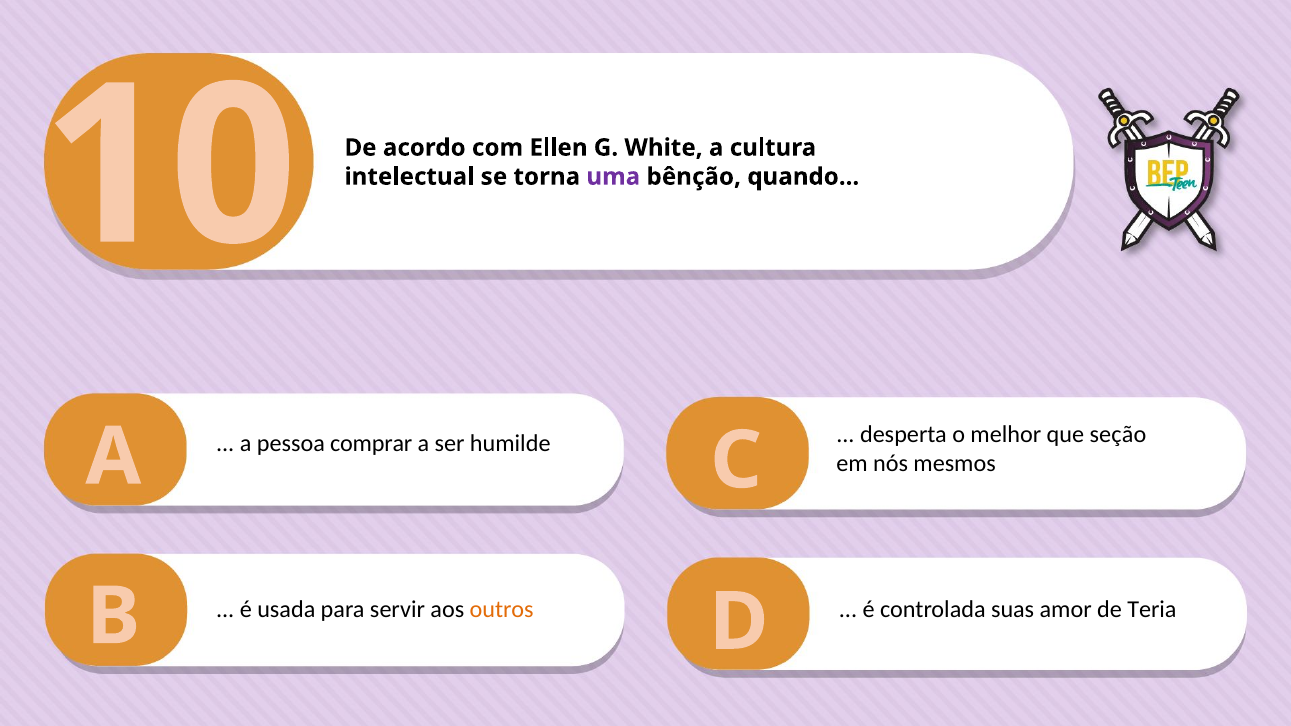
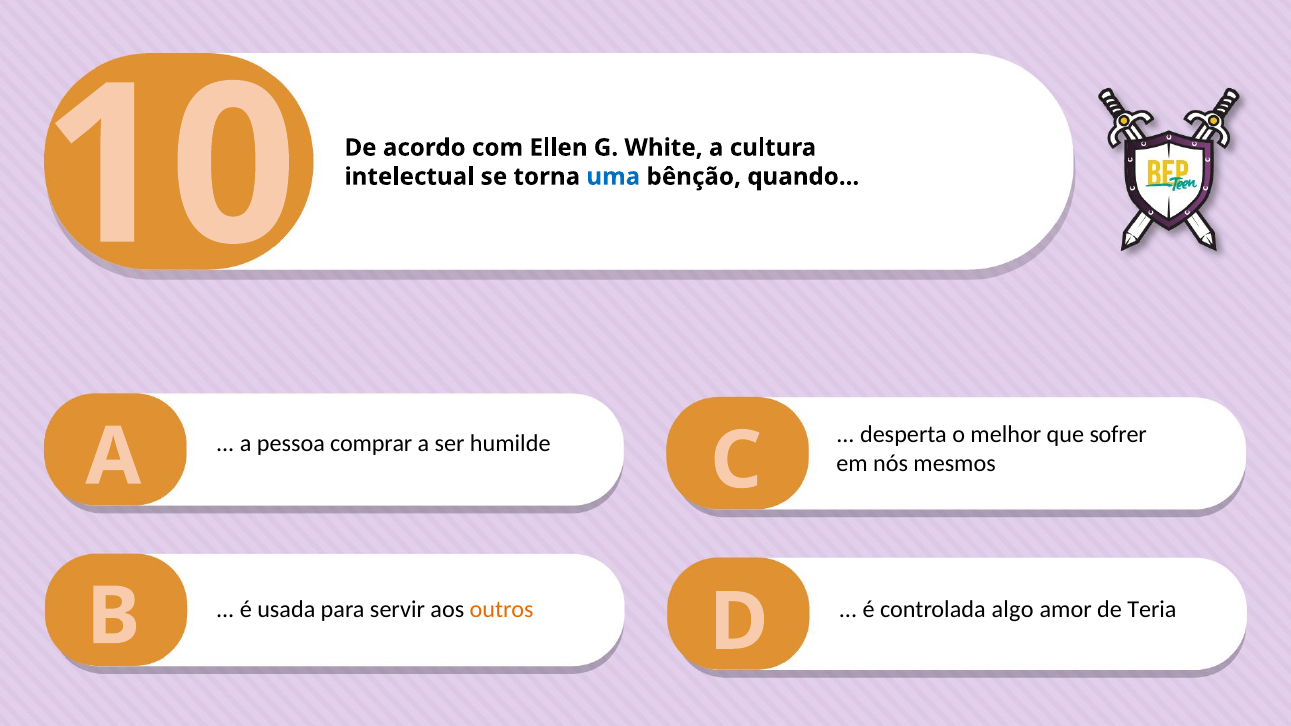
uma colour: purple -> blue (613, 177)
seção: seção -> sofrer (1118, 434)
suas: suas -> algo (1013, 610)
